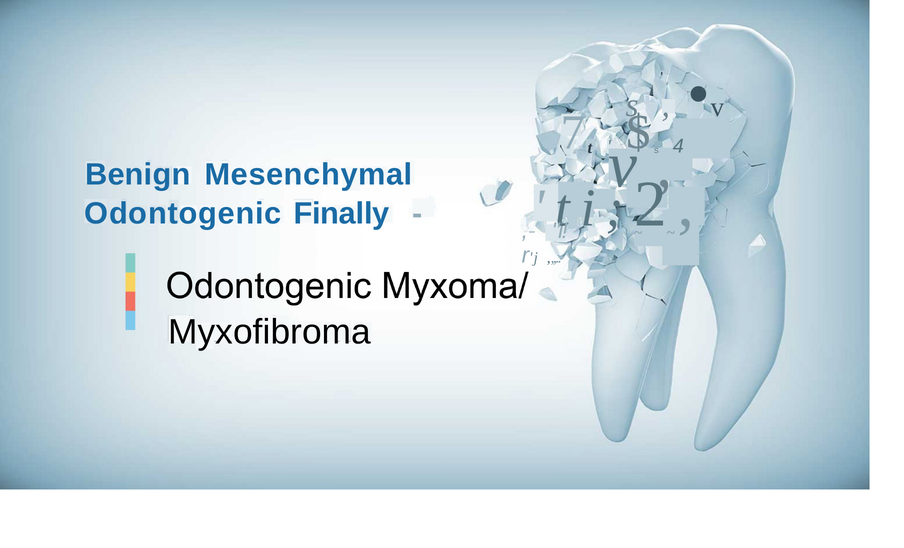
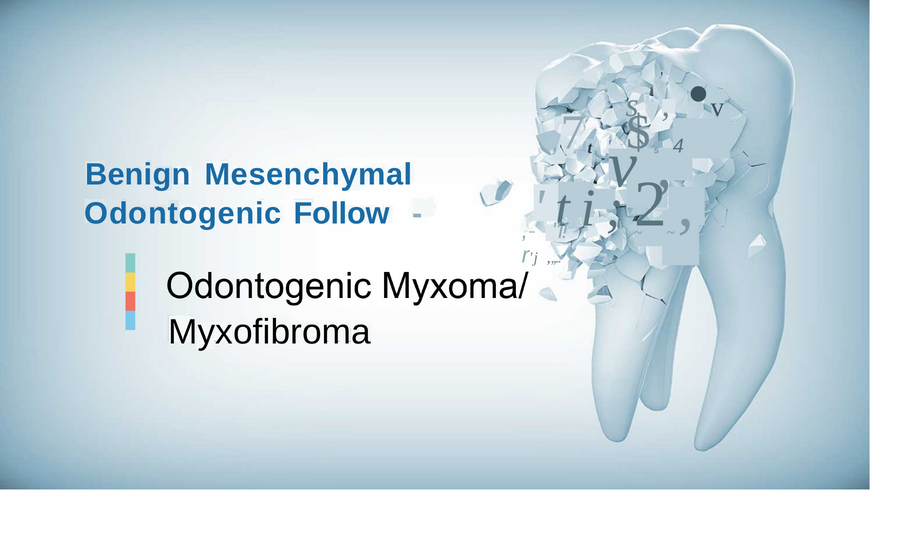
Finally: Finally -> Follow (342, 214)
